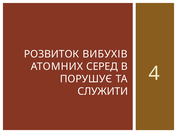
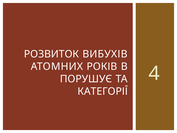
СЕРЕД: СЕРЕД -> РОКІВ (102, 66)
СЛУЖИТИ: СЛУЖИТИ -> КАТЕГОРІЇ (103, 91)
